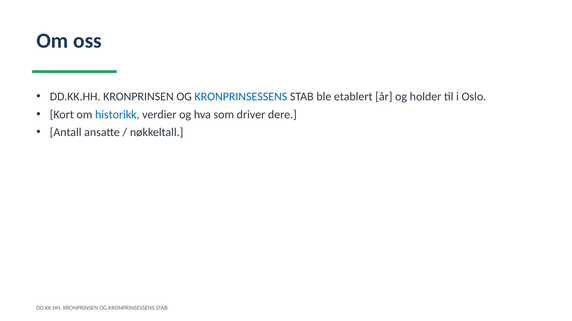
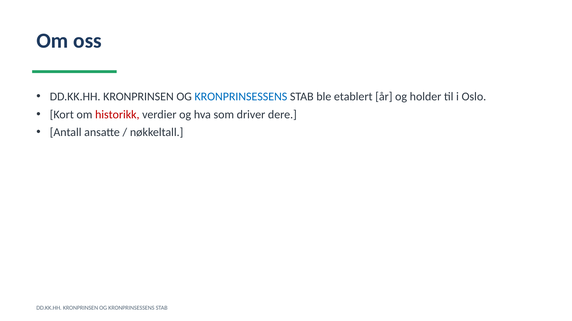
historikk colour: blue -> red (117, 115)
